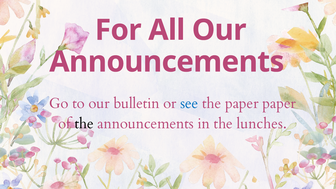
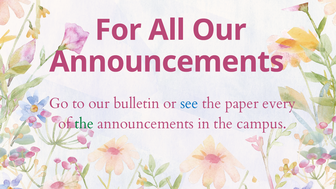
paper paper: paper -> every (279, 103)
the colour: black -> green (84, 124)
lunches: lunches -> campus (262, 124)
